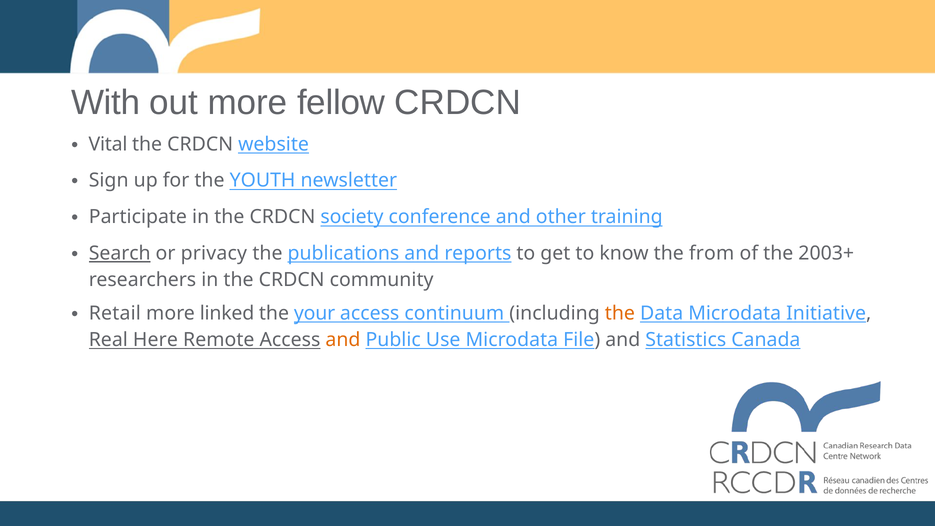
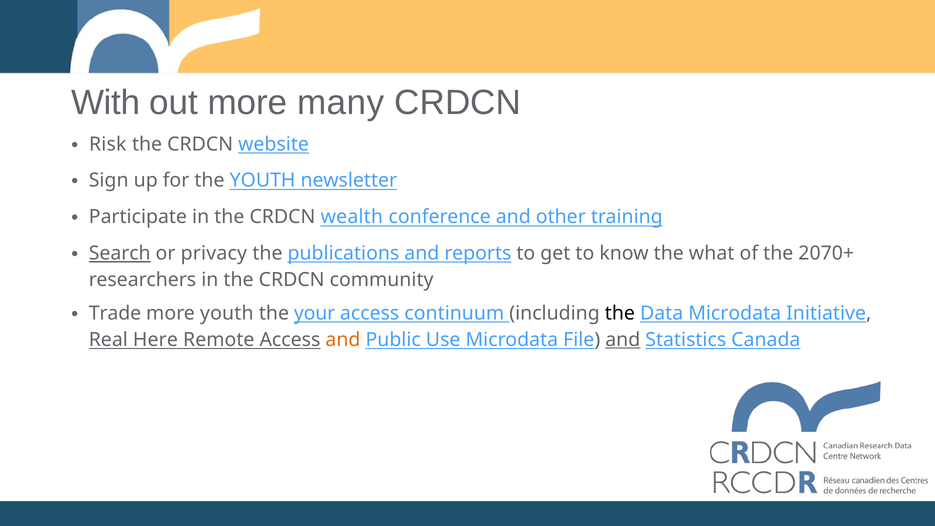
fellow: fellow -> many (341, 103)
Vital: Vital -> Risk (108, 144)
society: society -> wealth (352, 217)
from: from -> what (712, 253)
2003+: 2003+ -> 2070+ (826, 253)
Retail: Retail -> Trade (115, 313)
more linked: linked -> youth (227, 313)
the colour: orange -> black (620, 313)
and underline: none -> present (623, 340)
